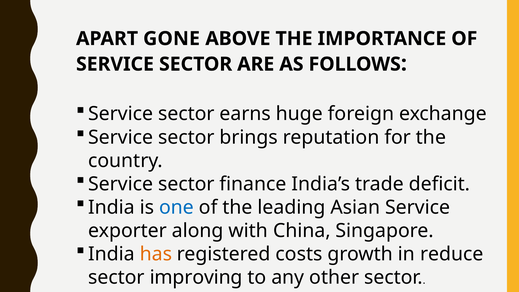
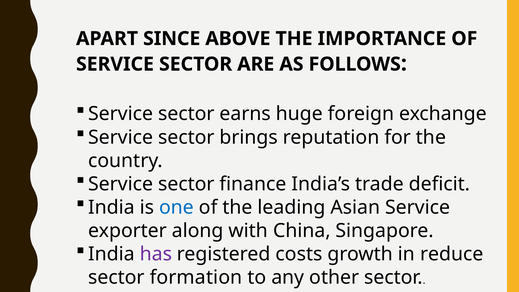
GONE: GONE -> SINCE (172, 39)
has colour: orange -> purple (156, 254)
improving: improving -> formation (196, 277)
